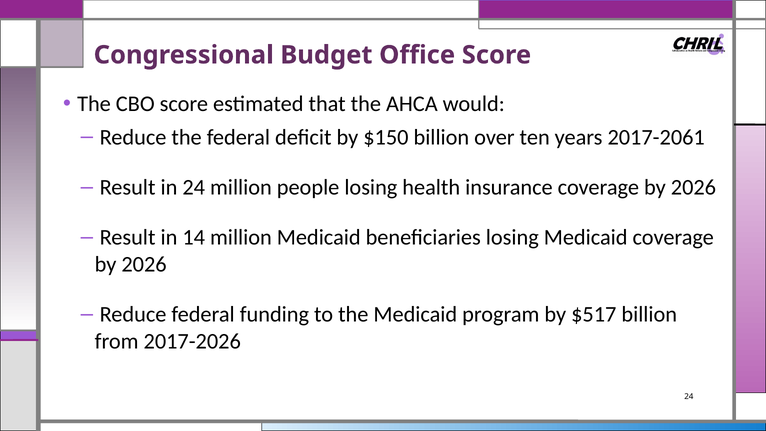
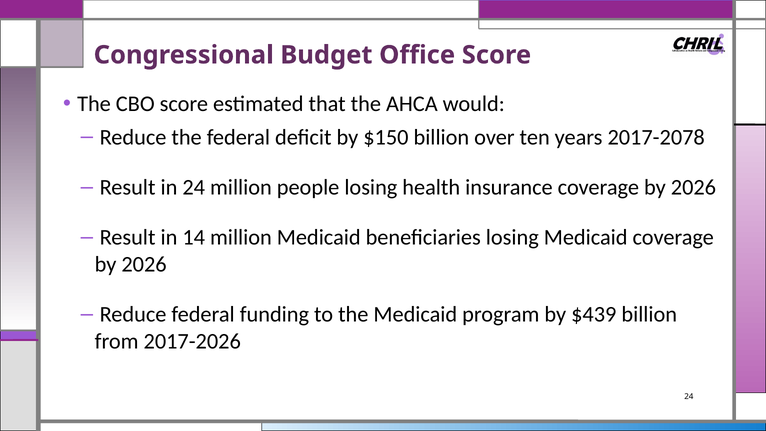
2017-2061: 2017-2061 -> 2017-2078 (656, 137)
$517: $517 -> $439 (594, 314)
